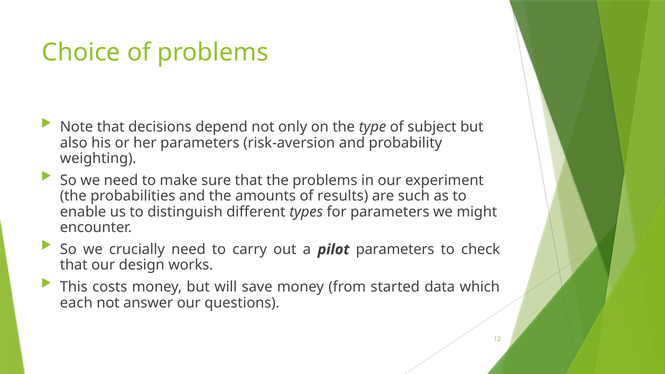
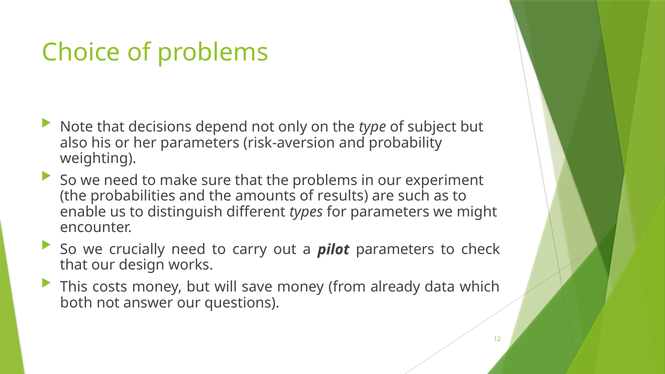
started: started -> already (395, 287)
each: each -> both (76, 303)
